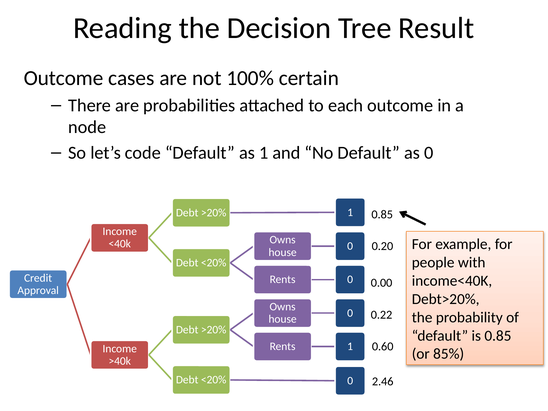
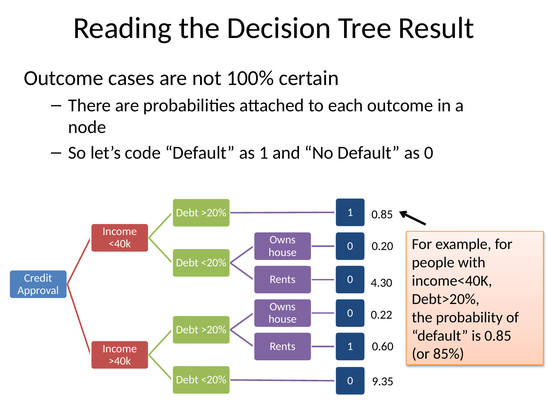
0.00: 0.00 -> 4.30 (382, 283)
2.46: 2.46 -> 9.35 (383, 381)
